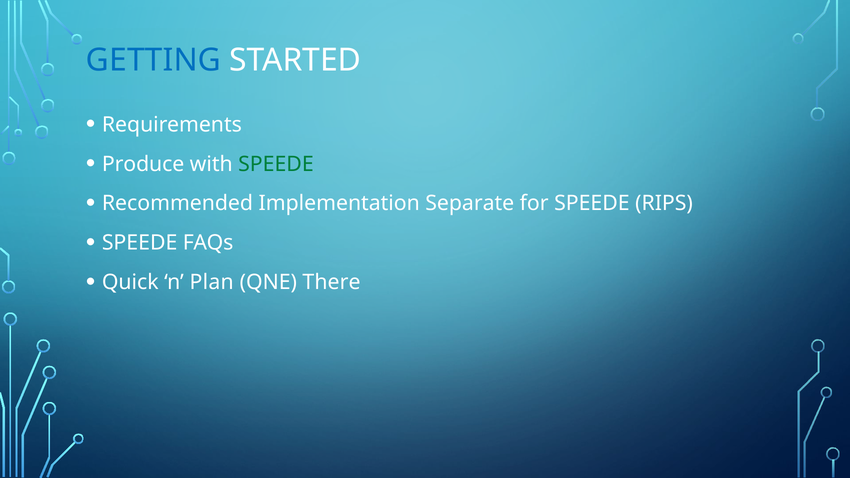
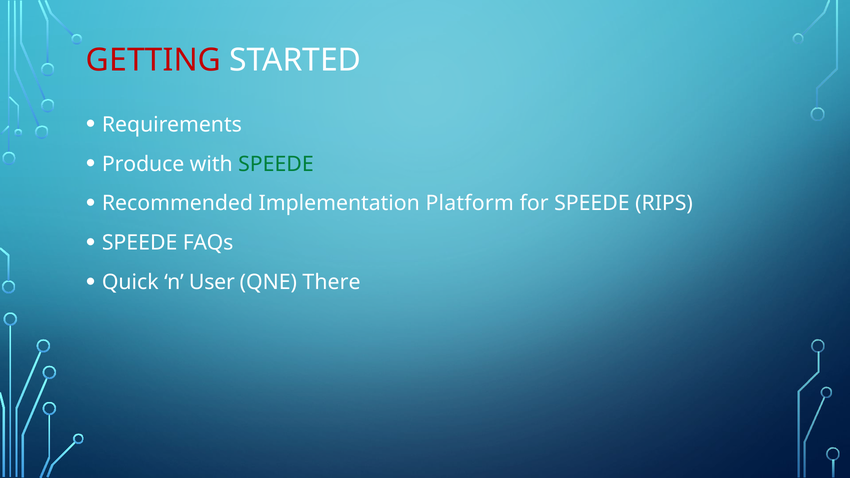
GETTING colour: blue -> red (153, 60)
Separate: Separate -> Platform (470, 204)
Plan: Plan -> User (212, 282)
